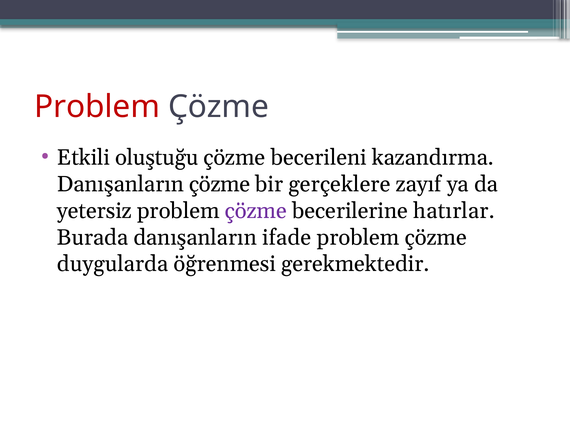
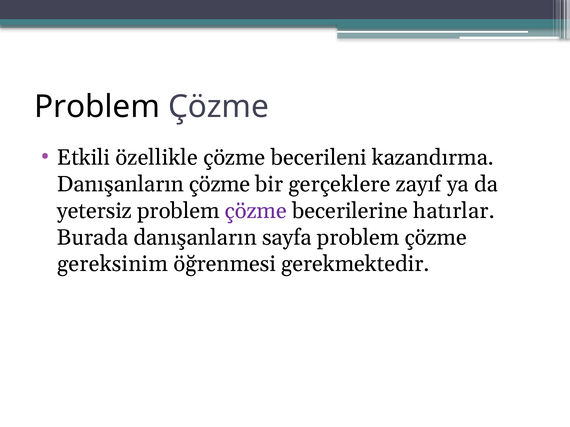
Problem colour: red -> black (97, 107)
oluştuğu: oluştuğu -> özellikle (157, 158)
ifade: ifade -> sayfa (287, 238)
duygularda: duygularda -> gereksinim (112, 264)
